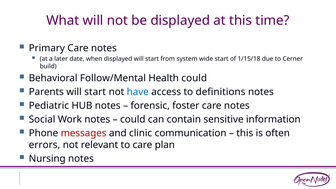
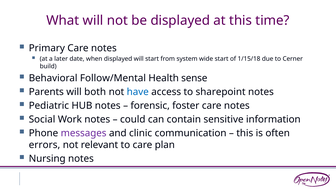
Health could: could -> sense (194, 78)
Parents will start: start -> both (95, 92)
definitions: definitions -> sharepoint (221, 92)
messages colour: red -> purple (84, 133)
